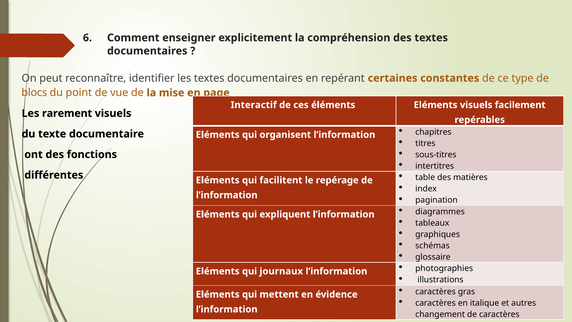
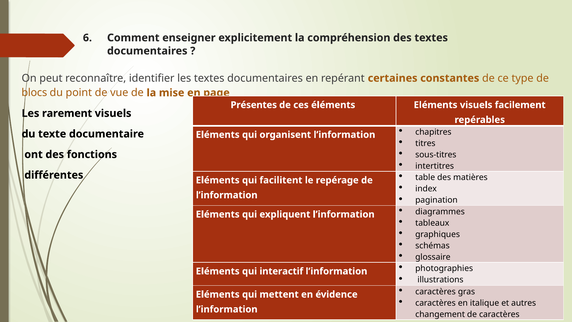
Interactif: Interactif -> Présentes (254, 105)
journaux: journaux -> interactif (281, 271)
